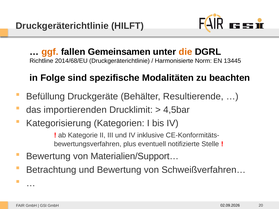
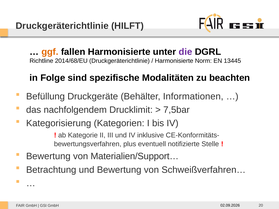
fallen Gemeinsamen: Gemeinsamen -> Harmonisierte (119, 52)
die colour: orange -> purple (185, 52)
Resultierende: Resultierende -> Informationen (193, 97)
importierenden: importierenden -> nachfolgendem (75, 110)
4,5bar: 4,5bar -> 7,5bar (176, 110)
